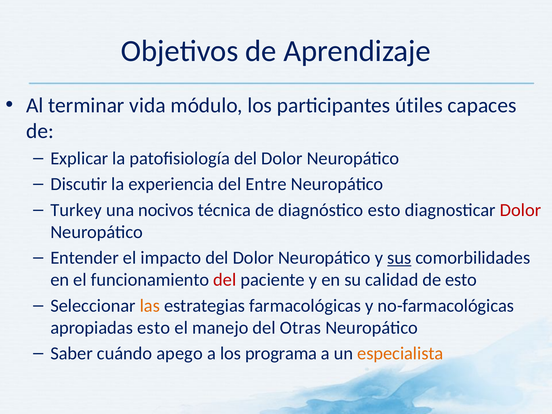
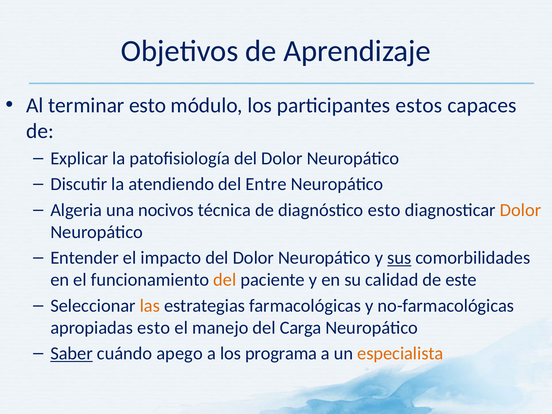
terminar vida: vida -> esto (148, 105)
útiles: útiles -> estos (419, 105)
experiencia: experiencia -> atendiendo (171, 184)
Turkey: Turkey -> Algeria (76, 210)
Dolor colour: red -> orange (521, 210)
del colour: red -> orange (225, 280)
de esto: esto -> este (461, 280)
Otras: Otras -> Carga (301, 328)
Saber underline: none -> present (72, 354)
